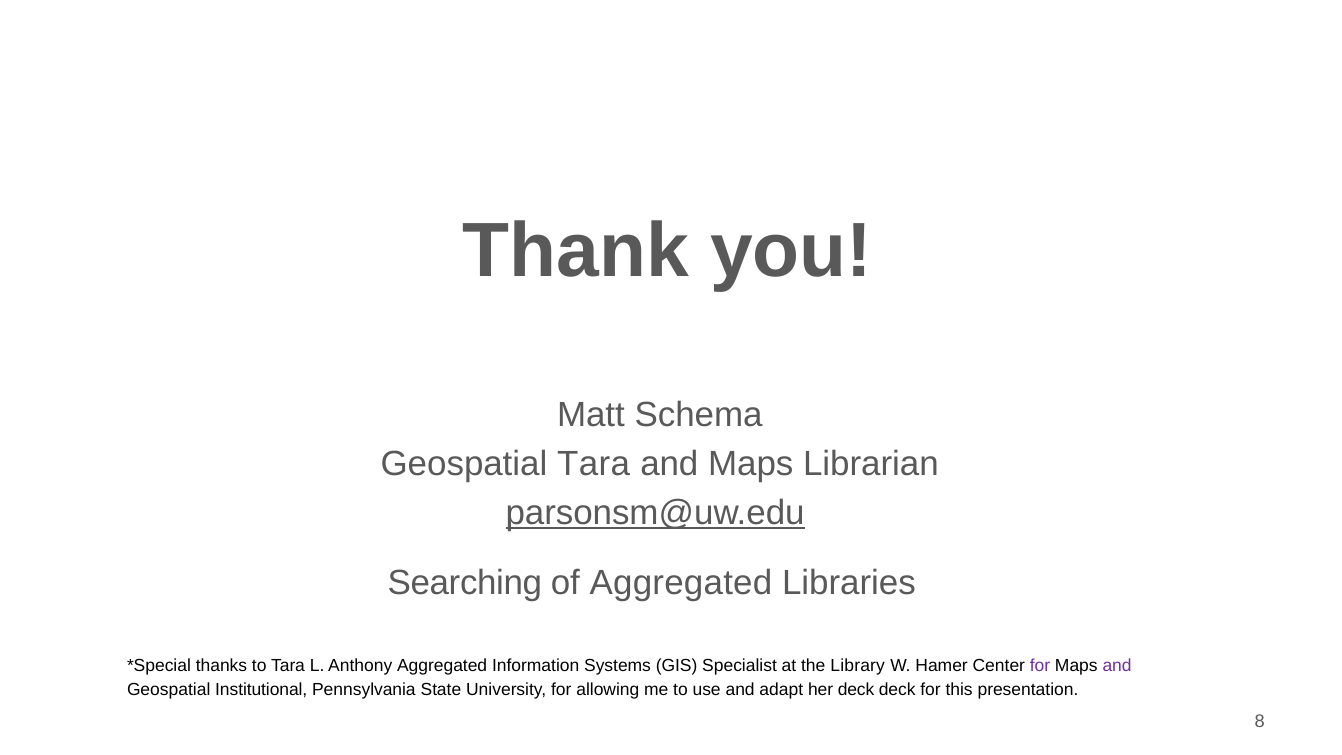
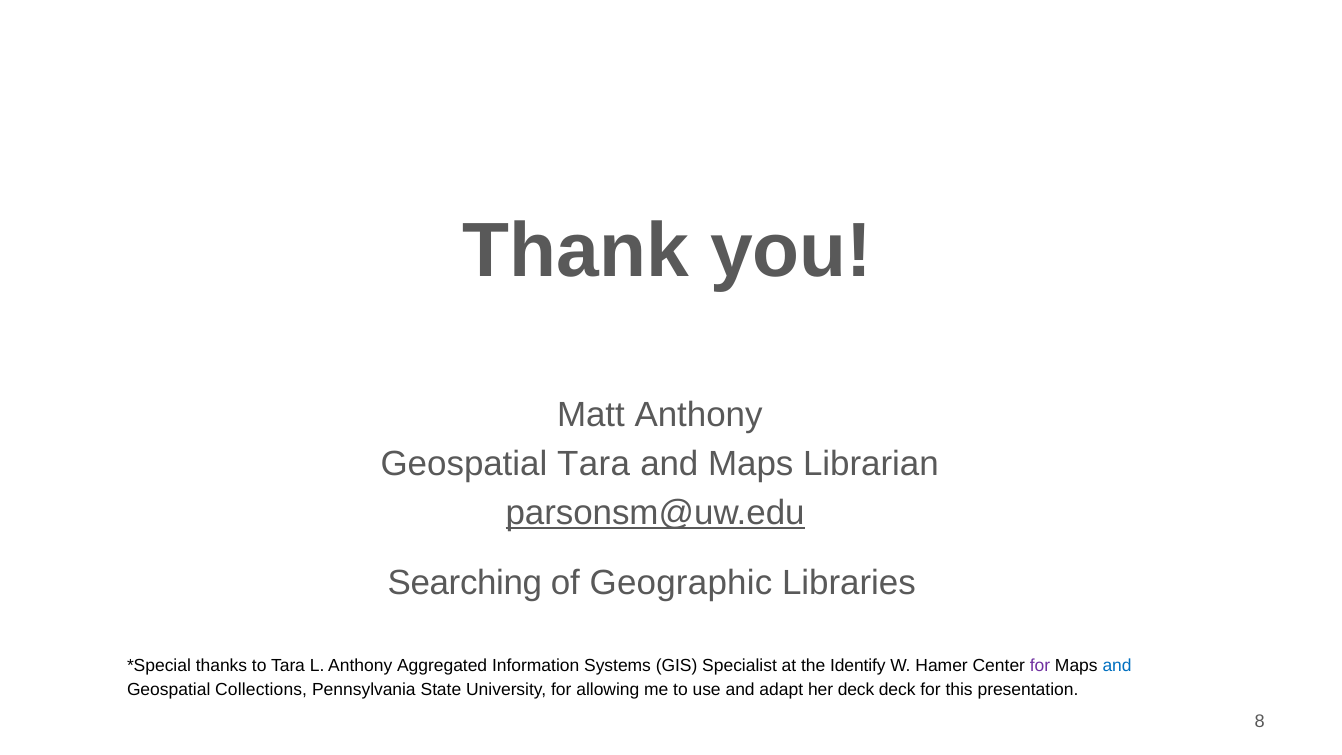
Matt Schema: Schema -> Anthony (699, 415)
of Aggregated: Aggregated -> Geographic (681, 583)
Library: Library -> Identify (858, 665)
and colour: purple -> blue (1117, 665)
Institutional: Institutional -> Collections (261, 689)
